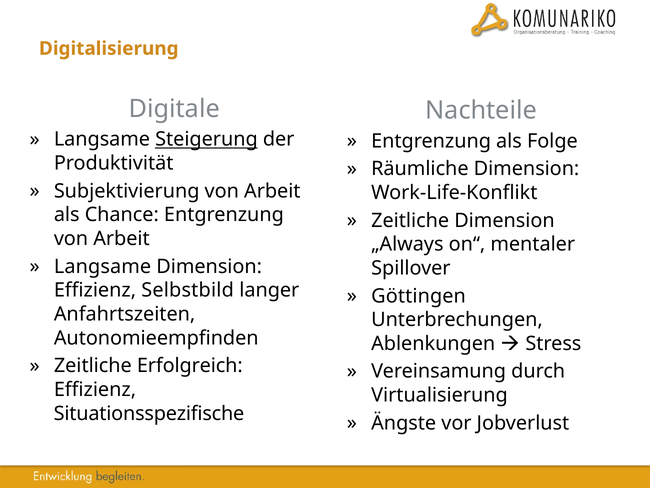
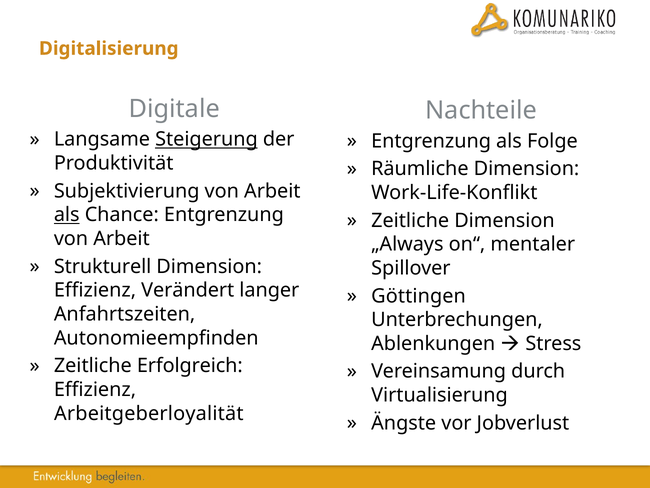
als underline: none -> present (67, 215)
Langsame: Langsame -> Strukturell (103, 266)
Selbstbild: Selbstbild -> Verändert (188, 290)
Situationsspezifische: Situationsspezifische -> Arbeitgeberloyalität (149, 413)
